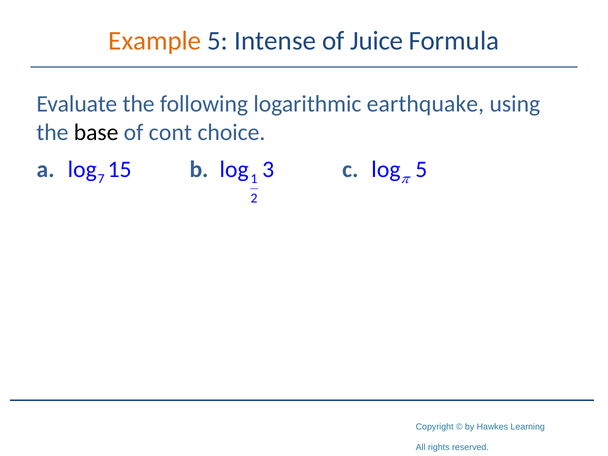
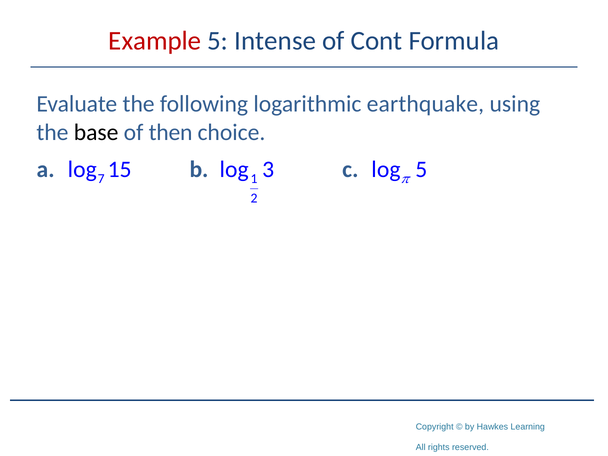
Example colour: orange -> red (155, 41)
Juice: Juice -> Cont (377, 41)
cont: cont -> then (171, 132)
